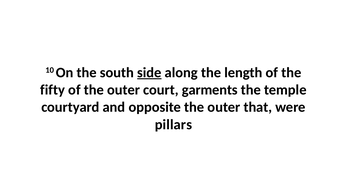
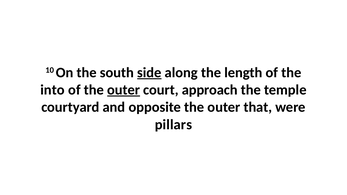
fifty: fifty -> into (53, 90)
outer underline: none -> present (124, 90)
garments: garments -> approach (210, 90)
